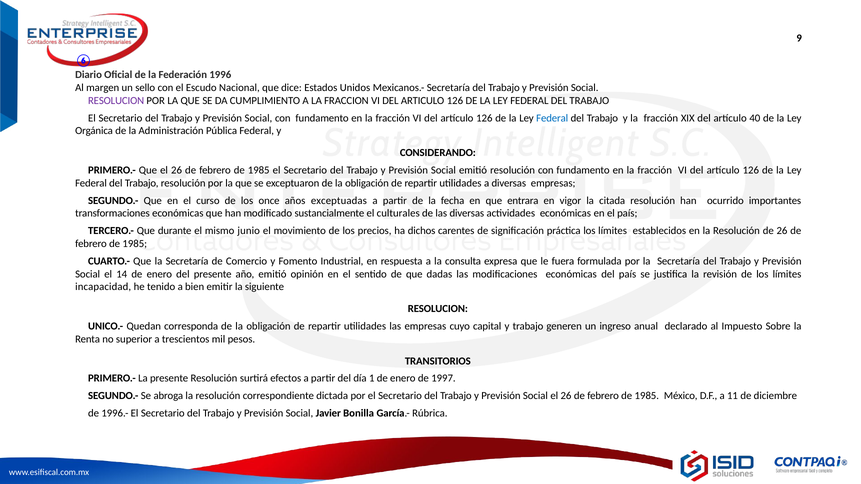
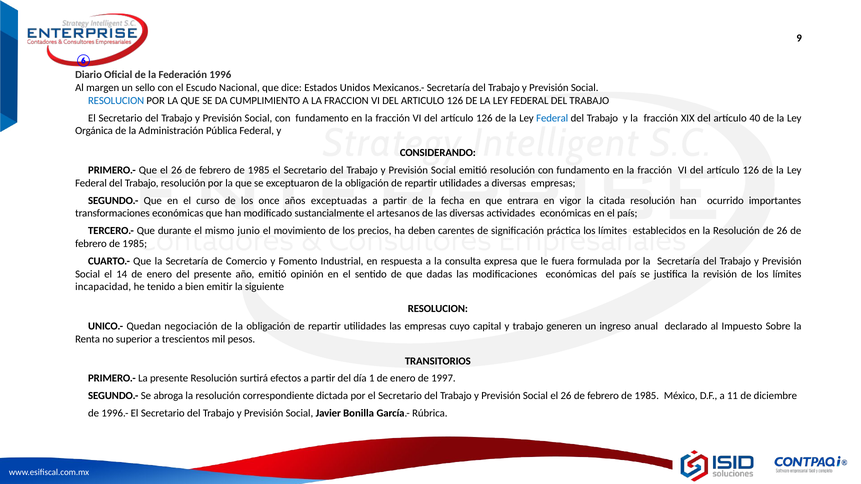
RESOLUCION colour: purple -> blue (116, 101)
culturales: culturales -> artesanos (398, 214)
dichos: dichos -> deben (422, 231)
corresponda: corresponda -> negociación (191, 326)
